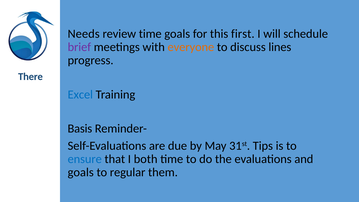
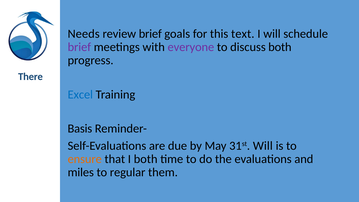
review time: time -> brief (150, 34)
first: first -> text (243, 34)
everyone colour: orange -> purple (191, 47)
discuss lines: lines -> both (280, 47)
31st Tips: Tips -> Will (263, 146)
ensure colour: blue -> orange (85, 159)
goals: goals -> miles (81, 172)
